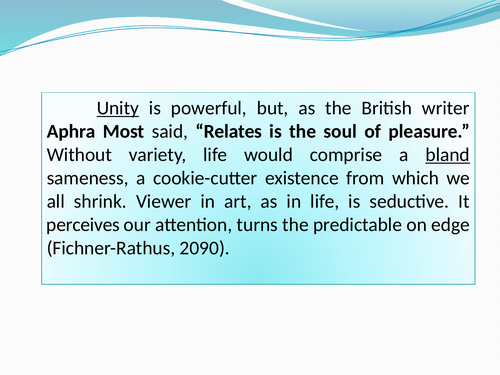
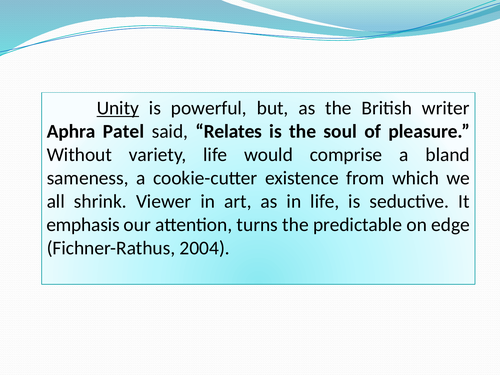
Most: Most -> Patel (124, 131)
bland underline: present -> none (448, 155)
perceives: perceives -> emphasis (83, 225)
2090: 2090 -> 2004 (205, 248)
